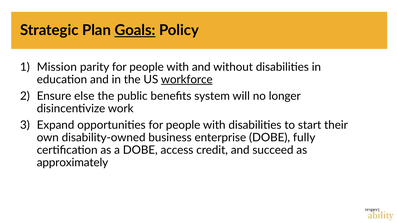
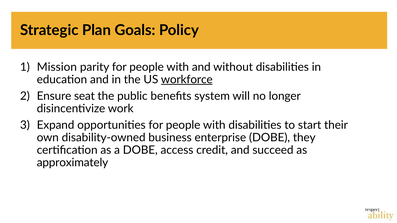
Goals underline: present -> none (135, 30)
else: else -> seat (84, 96)
fully: fully -> they (304, 138)
